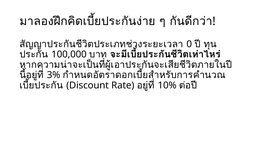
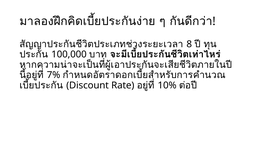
0: 0 -> 8 (189, 44)
3%: 3% -> 7% (54, 75)
